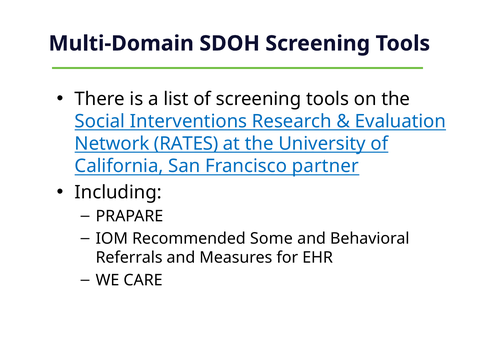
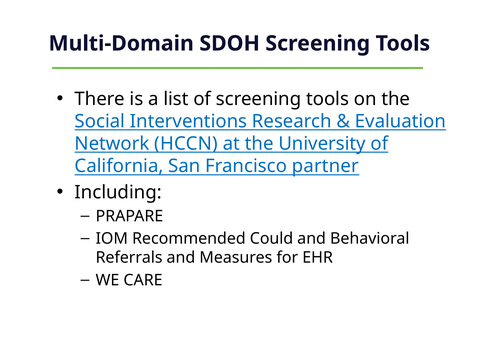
RATES: RATES -> HCCN (186, 143)
Some: Some -> Could (272, 238)
